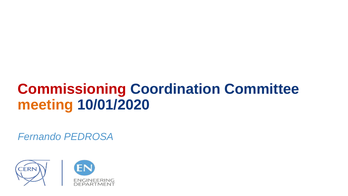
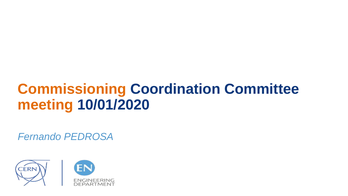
Commissioning colour: red -> orange (72, 89)
